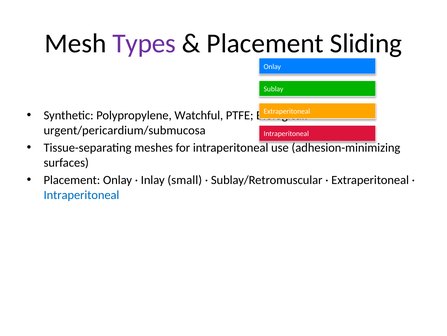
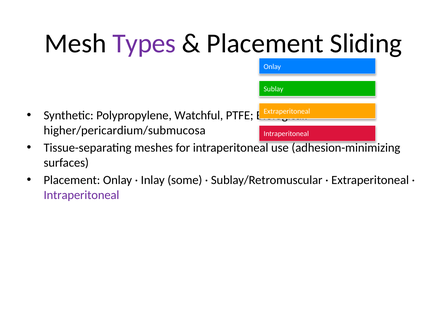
urgent/pericardium/submucosa: urgent/pericardium/submucosa -> higher/pericardium/submucosa (125, 130)
small: small -> some (185, 180)
Intraperitoneal colour: blue -> purple (81, 195)
